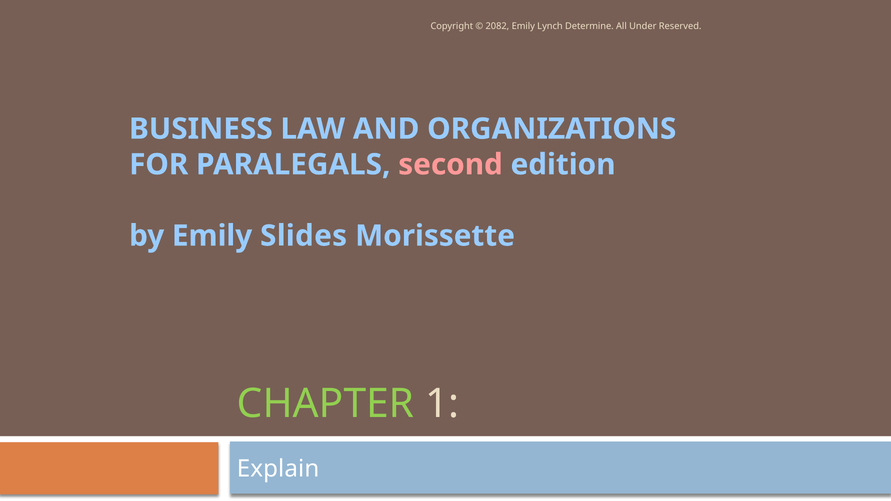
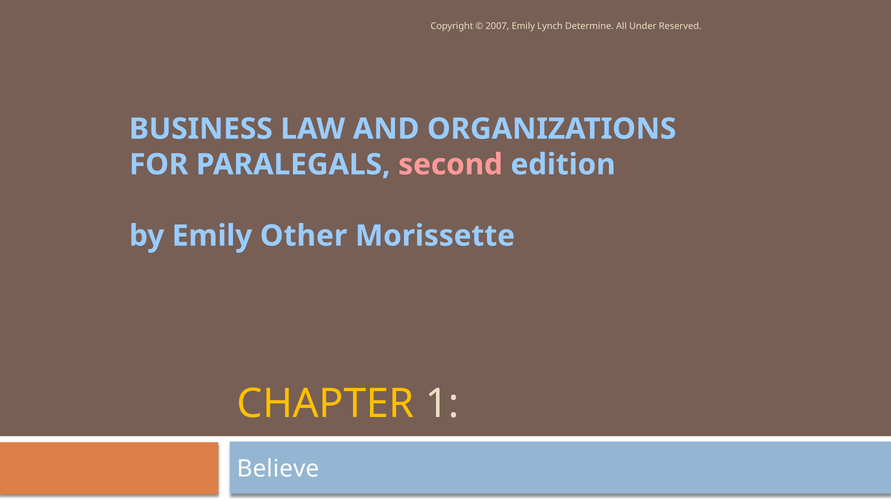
2082: 2082 -> 2007 (497, 26)
Slides: Slides -> Other (304, 236)
CHAPTER colour: light green -> yellow (326, 404)
Explain: Explain -> Believe (278, 469)
